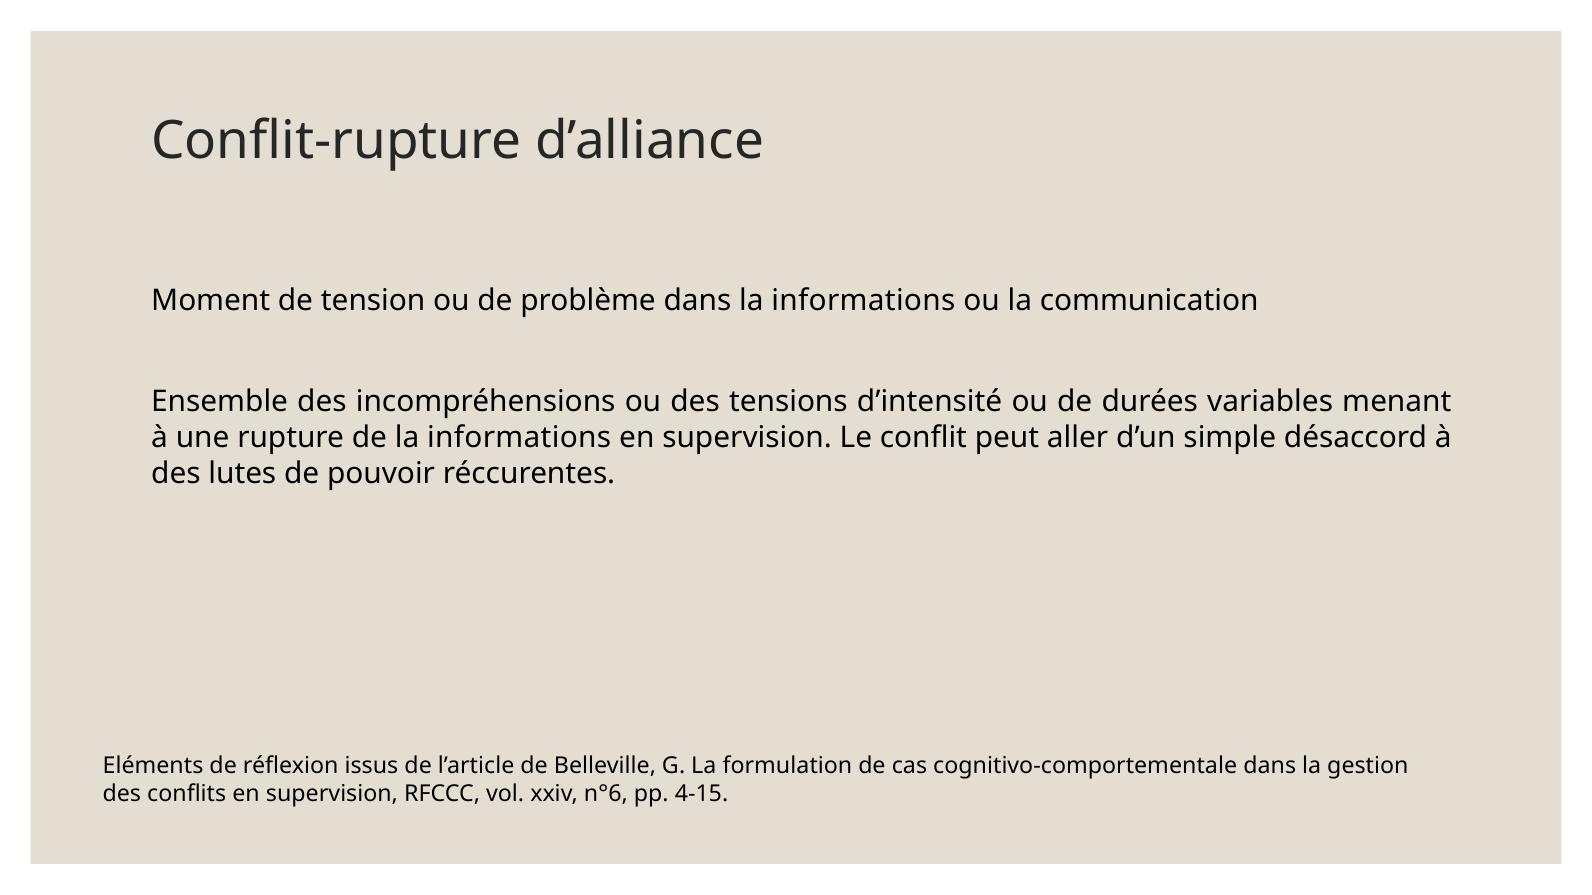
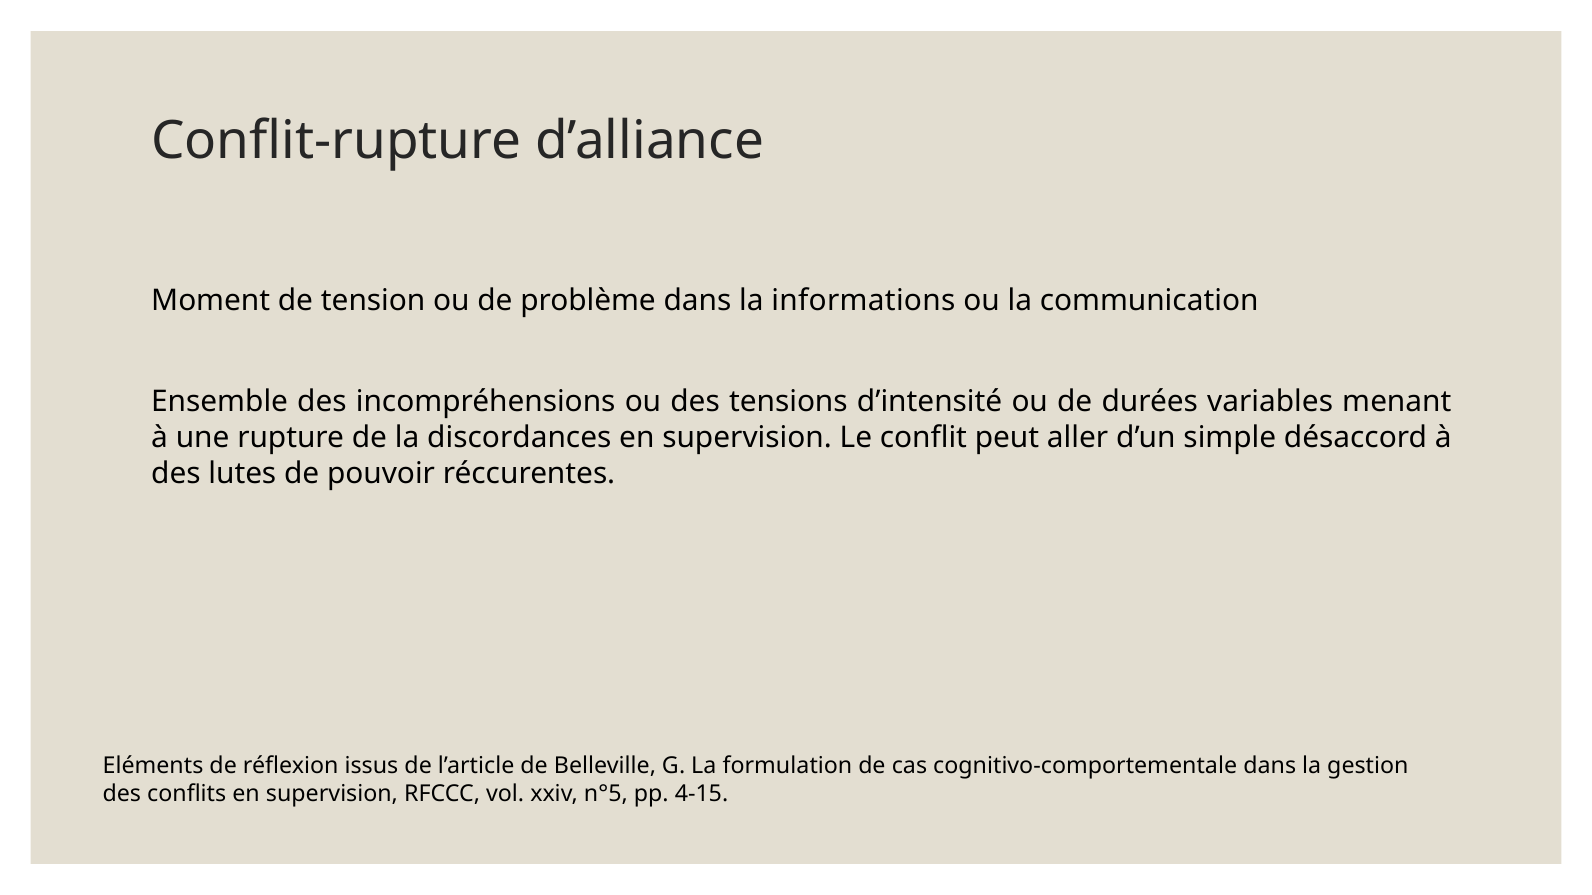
de la informations: informations -> discordances (519, 438)
n°6: n°6 -> n°5 (606, 794)
